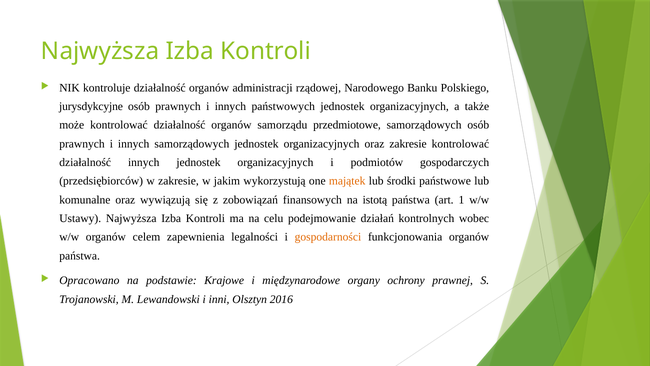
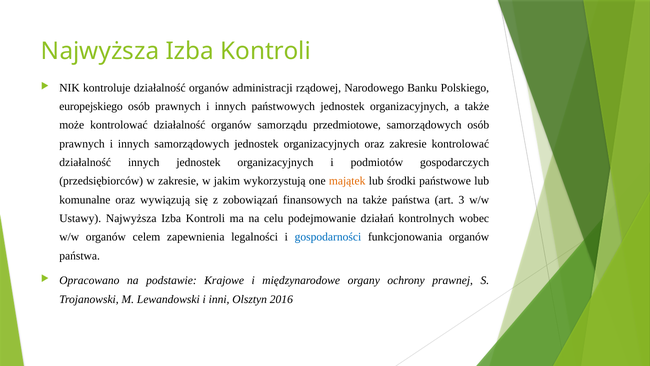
jurysdykcyjne: jurysdykcyjne -> europejskiego (91, 106)
na istotą: istotą -> także (375, 200)
1: 1 -> 3 (461, 200)
gospodarności colour: orange -> blue (328, 237)
